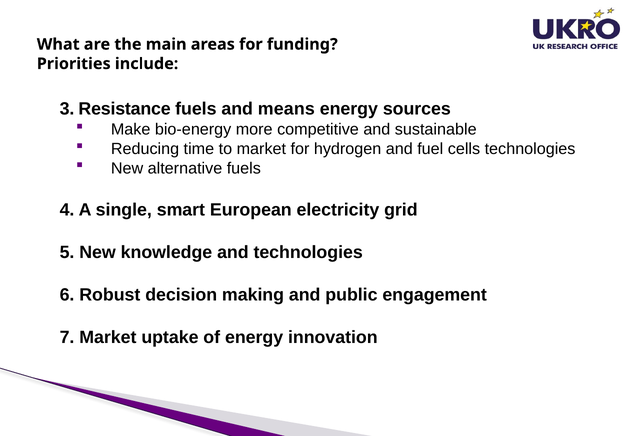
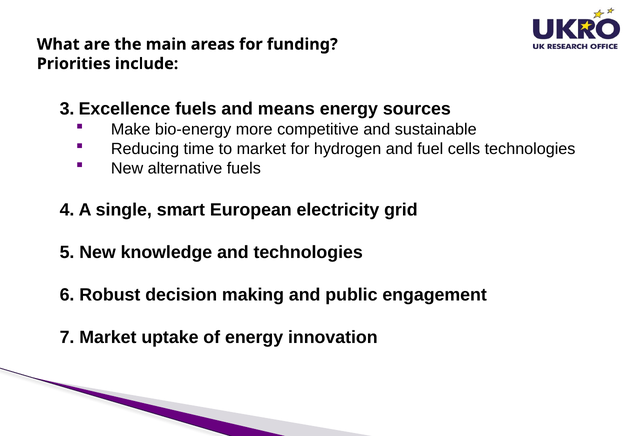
Resistance: Resistance -> Excellence (124, 109)
